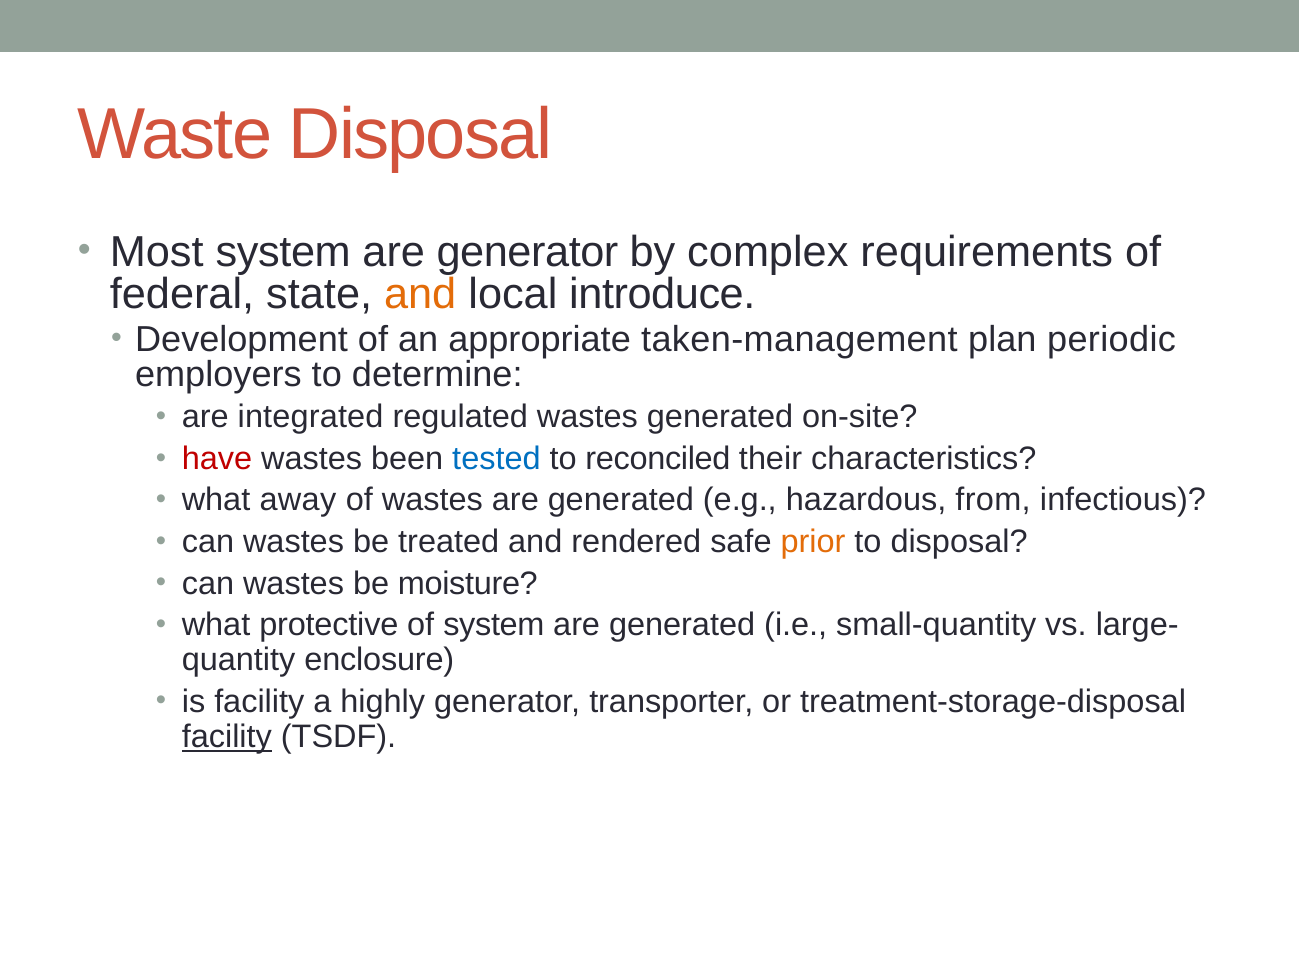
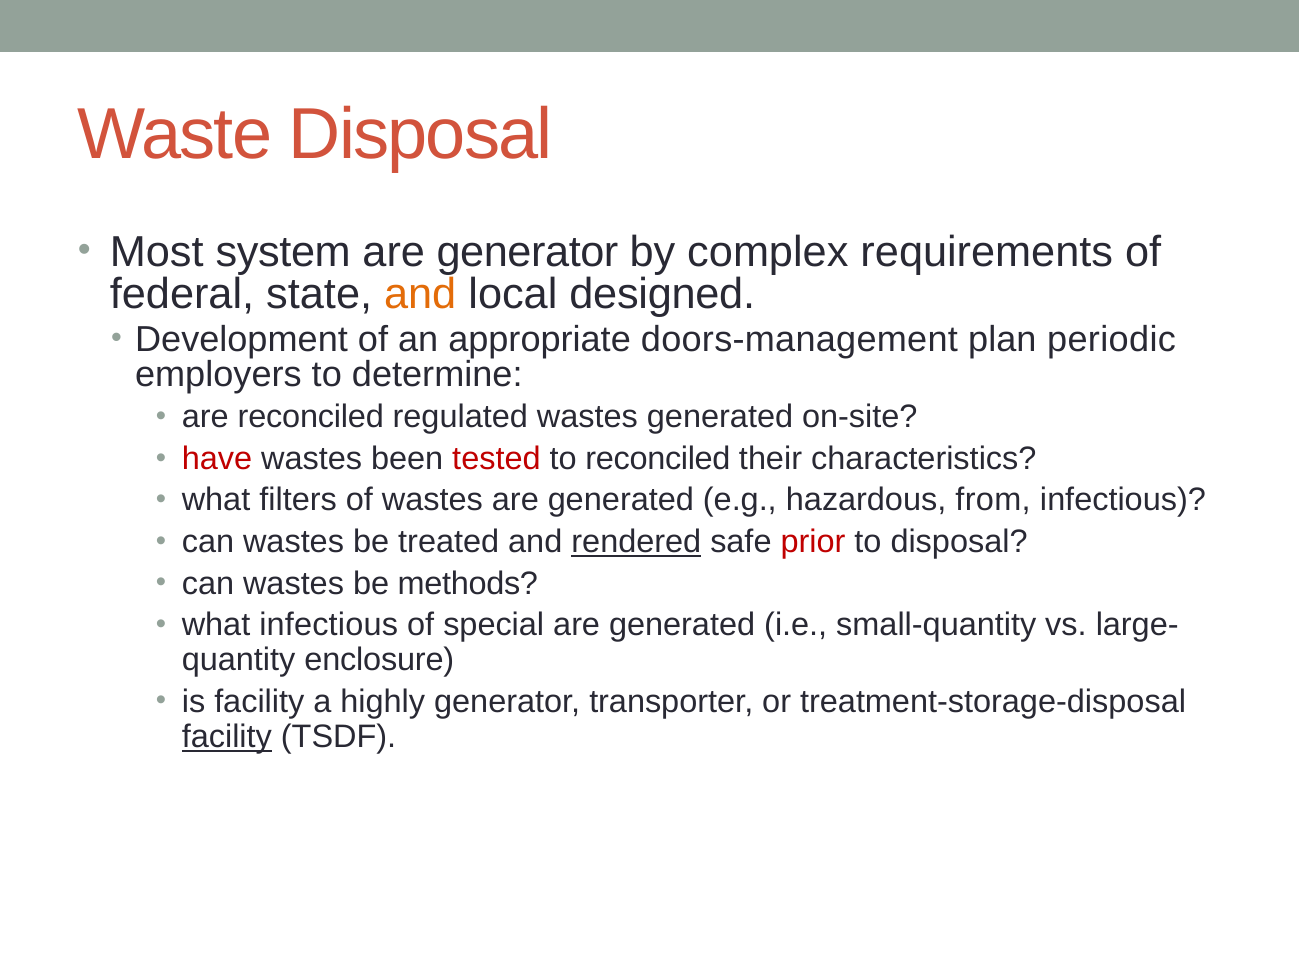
introduce: introduce -> designed (662, 294)
taken-management: taken-management -> doors-management (799, 340)
are integrated: integrated -> reconciled (311, 417)
tested colour: blue -> red (496, 459)
away: away -> filters (298, 500)
rendered underline: none -> present (636, 542)
prior colour: orange -> red (813, 542)
moisture: moisture -> methods (468, 583)
what protective: protective -> infectious (329, 625)
of system: system -> special (494, 625)
